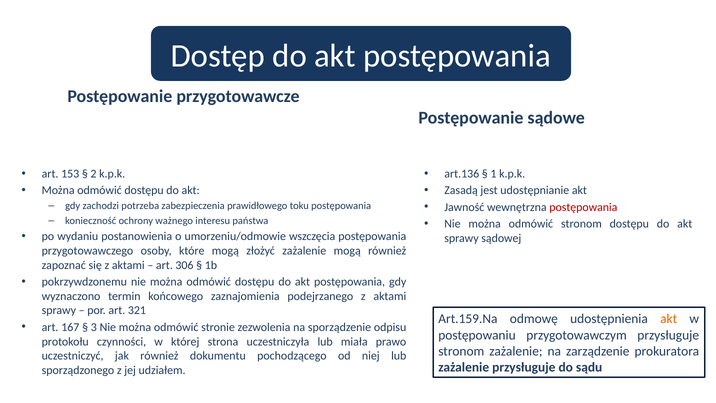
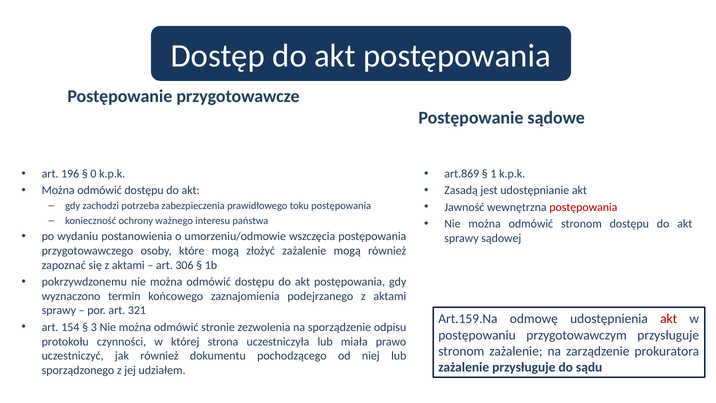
153: 153 -> 196 (70, 174)
2: 2 -> 0 (93, 174)
art.136: art.136 -> art.869 (462, 174)
akt colour: orange -> red (669, 319)
167: 167 -> 154 (70, 327)
